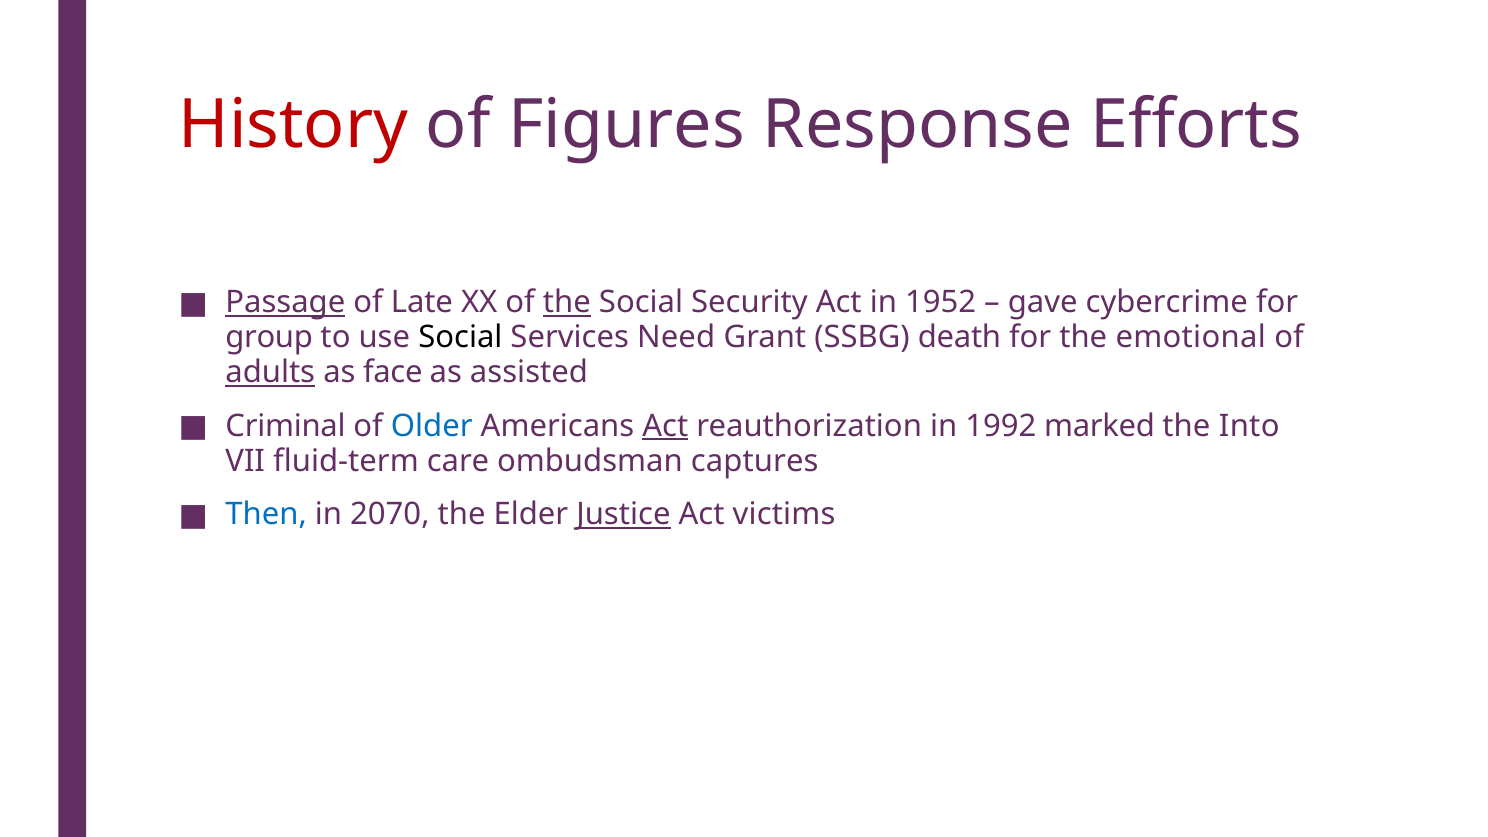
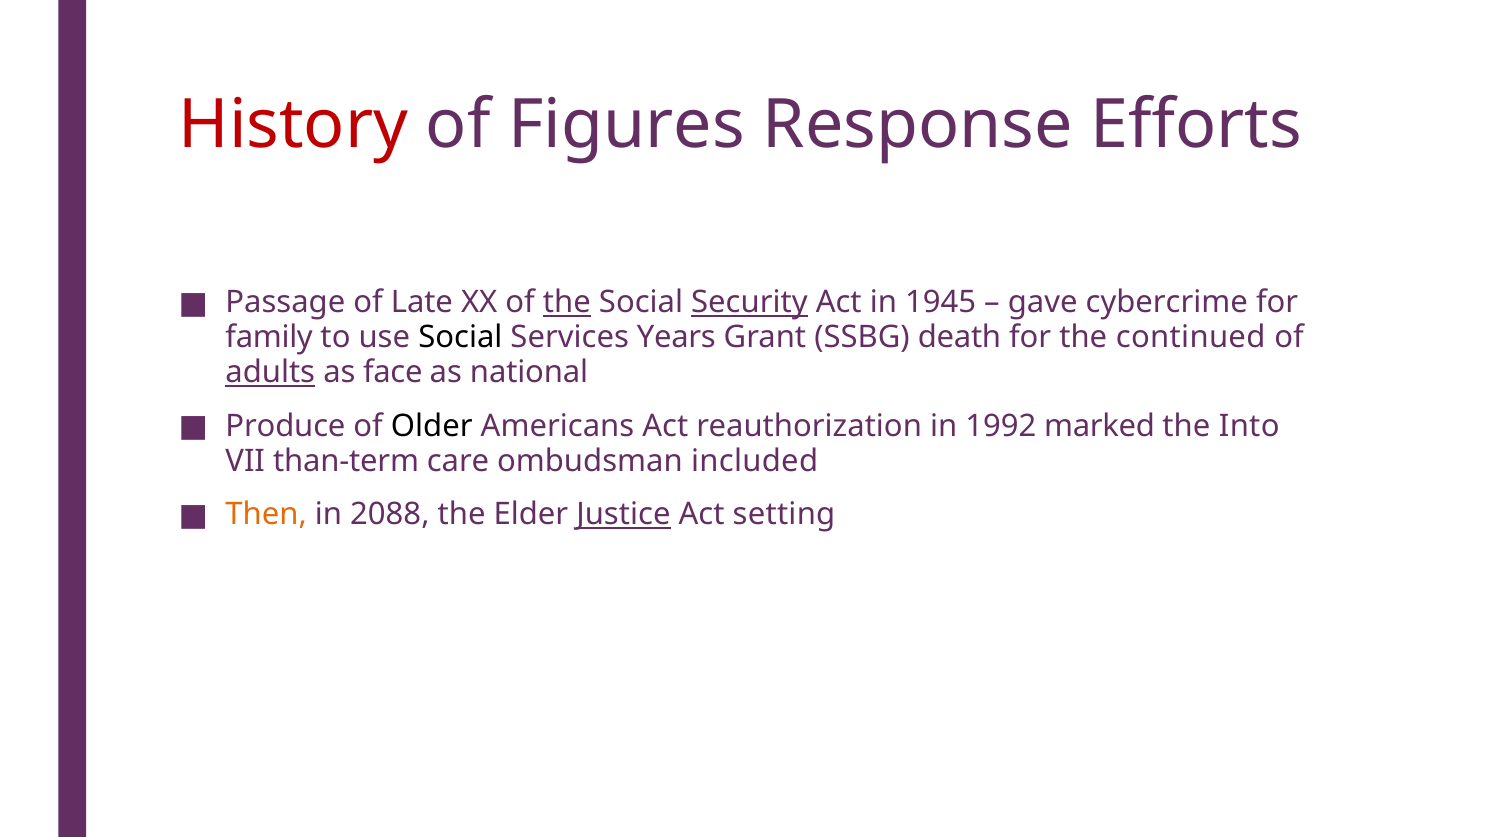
Passage underline: present -> none (285, 302)
Security underline: none -> present (749, 302)
1952: 1952 -> 1945 (941, 302)
group: group -> family (269, 337)
Need: Need -> Years (676, 337)
emotional: emotional -> continued (1191, 337)
assisted: assisted -> national (529, 372)
Criminal: Criminal -> Produce (285, 426)
Older colour: blue -> black (432, 426)
Act underline: present -> none (665, 426)
fluid-term: fluid-term -> than-term (346, 461)
captures: captures -> included (755, 461)
Then colour: blue -> orange (266, 514)
2070: 2070 -> 2088 (390, 514)
victims: victims -> setting (784, 514)
